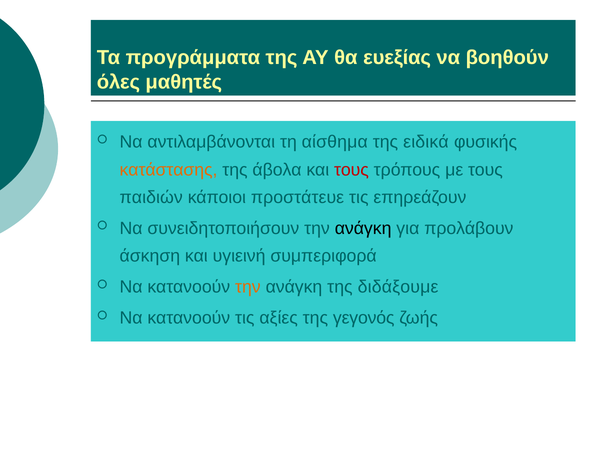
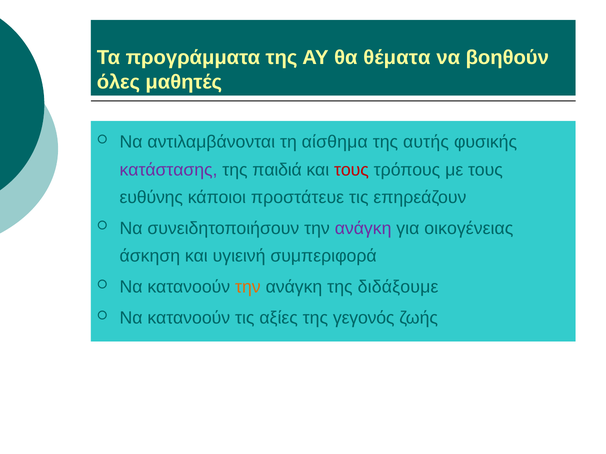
ευεξίας: ευεξίας -> θέματα (397, 58)
ειδικά: ειδικά -> αυτής (426, 142)
κατάστασης colour: orange -> purple (169, 170)
άβολα: άβολα -> παιδιά (277, 170)
παιδιών: παιδιών -> ευθύνης (151, 197)
ανάγκη colour: black -> purple (363, 229)
προλάβουν: προλάβουν -> οικογένειας (469, 229)
